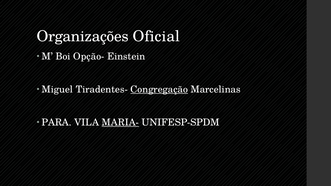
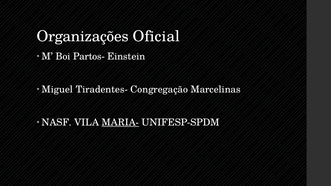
Opção-: Opção- -> Partos- (89, 56)
Congregação underline: present -> none (159, 89)
PARA: PARA -> NASF (57, 123)
